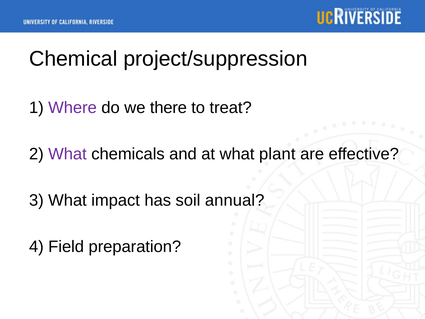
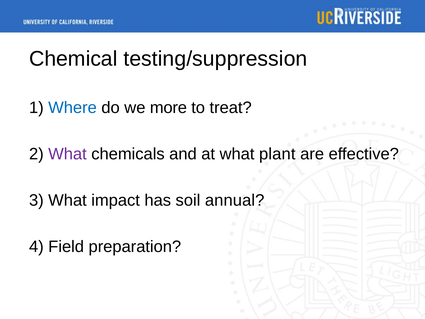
project/suppression: project/suppression -> testing/suppression (215, 59)
Where colour: purple -> blue (73, 108)
there: there -> more (168, 108)
